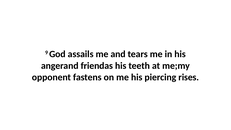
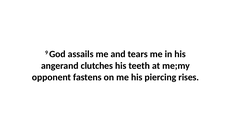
friendas: friendas -> clutches (97, 66)
